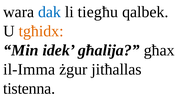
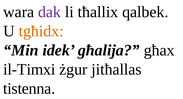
dak colour: blue -> purple (49, 12)
tiegħu: tiegħu -> tħallix (98, 12)
il-Imma: il-Imma -> il-Timxi (29, 69)
